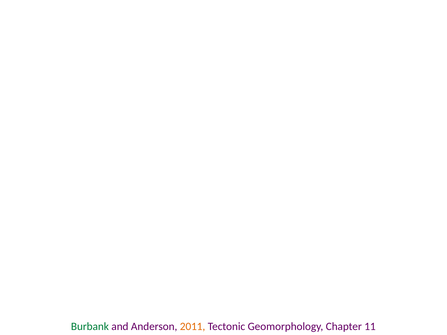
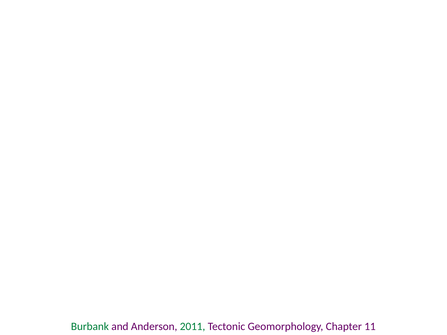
2011 colour: orange -> green (193, 327)
